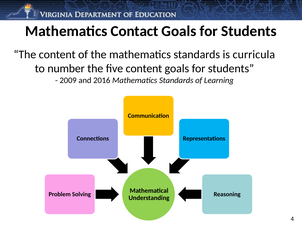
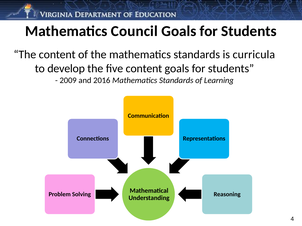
Contact: Contact -> Council (134, 31)
number: number -> develop (66, 69)
